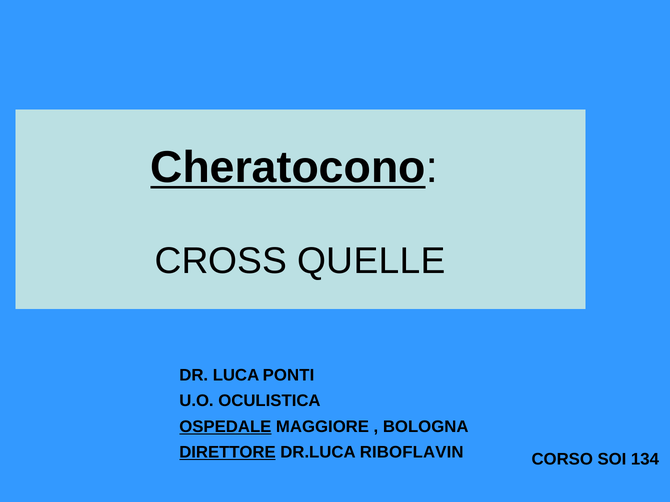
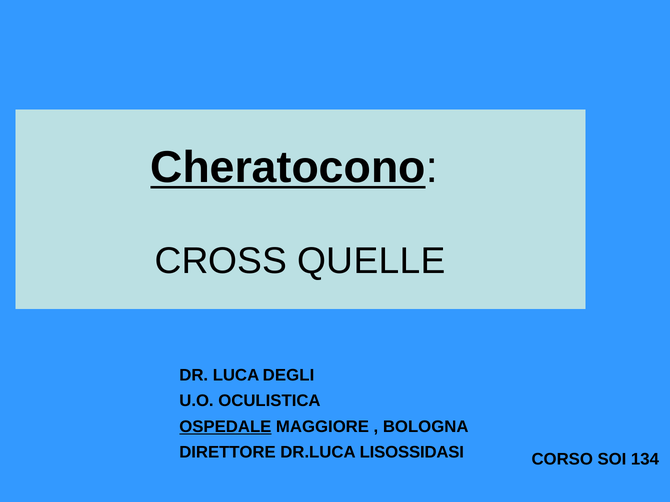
PONTI: PONTI -> DEGLI (288, 376)
DIRETTORE underline: present -> none (227, 453)
RIBOFLAVIN: RIBOFLAVIN -> LISOSSIDASI (412, 453)
